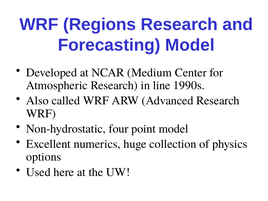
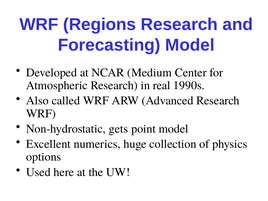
line: line -> real (162, 85)
four: four -> gets (118, 129)
